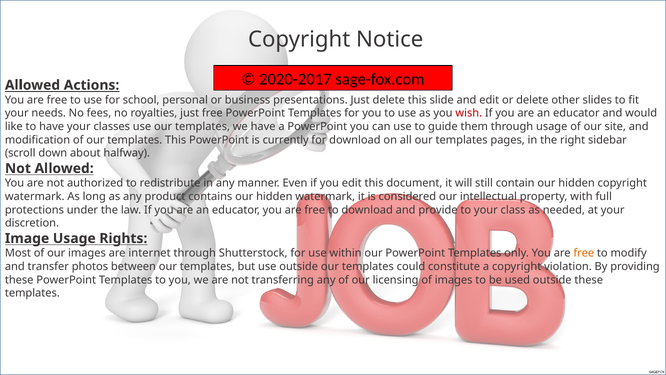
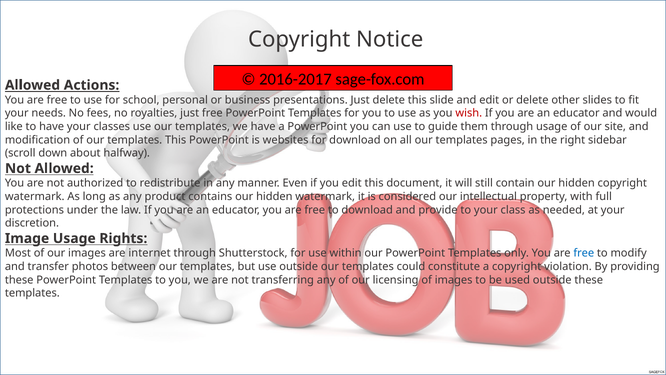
2020-2017: 2020-2017 -> 2016-2017 (295, 79)
currently: currently -> websites (286, 140)
free colour: orange -> blue (584, 253)
